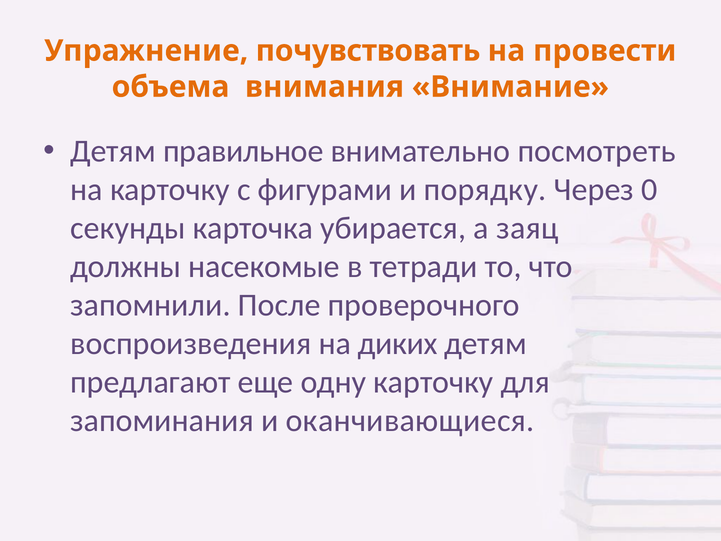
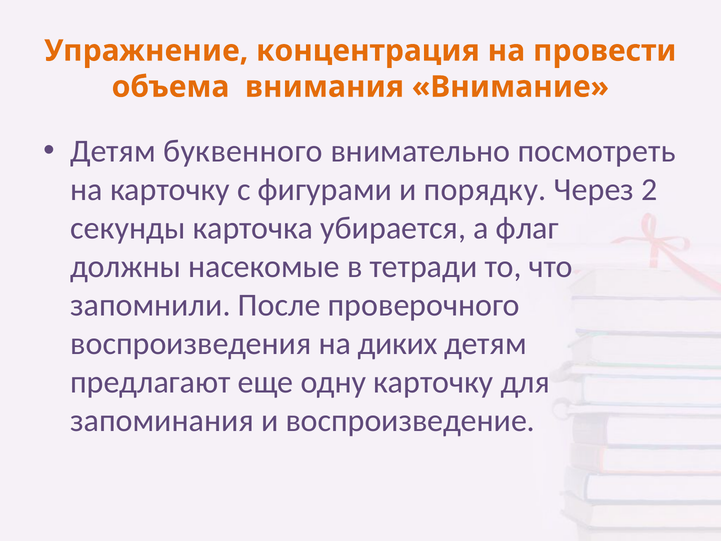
почувствовать: почувствовать -> концентрация (368, 51)
правильное: правильное -> буквенного (243, 151)
0: 0 -> 2 (649, 190)
заяц: заяц -> флаг (527, 228)
оканчивающиеся: оканчивающиеся -> воспроизведение (410, 421)
